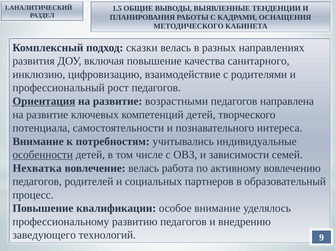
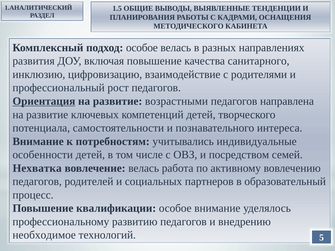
подход сказки: сказки -> особое (142, 48)
особенности underline: present -> none (43, 155)
зависимости: зависимости -> посредством (239, 155)
заведующего: заведующего -> необходимое (44, 235)
9: 9 -> 5 (322, 238)
